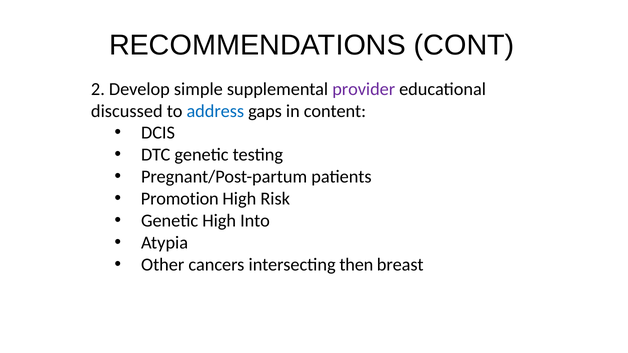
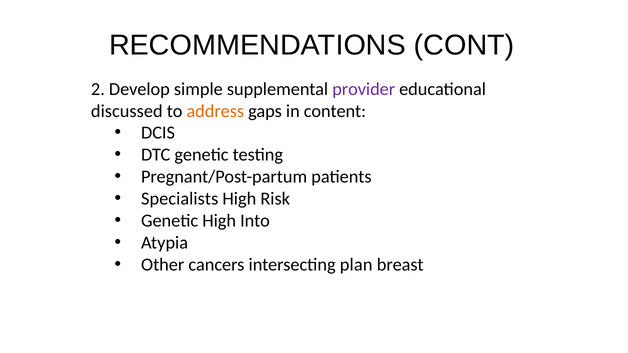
address colour: blue -> orange (215, 111)
Promotion: Promotion -> Specialists (180, 199)
then: then -> plan (356, 265)
